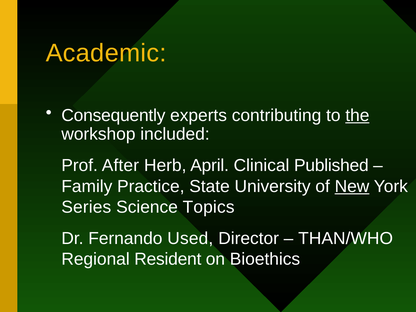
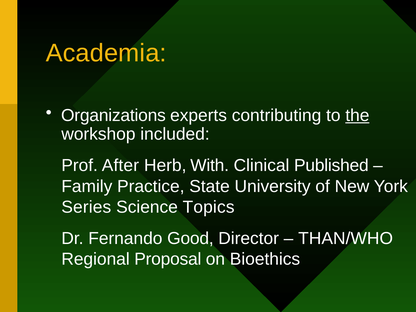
Academic: Academic -> Academia (106, 53)
Consequently: Consequently -> Organizations (113, 115)
April: April -> With (210, 166)
New underline: present -> none (352, 186)
Used: Used -> Good (190, 238)
Resident: Resident -> Proposal (168, 259)
